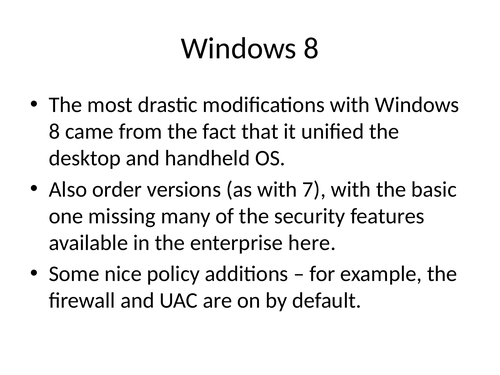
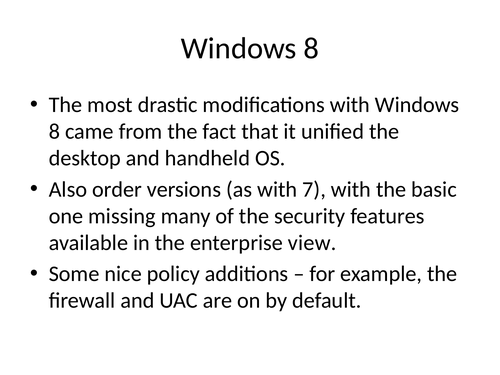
here: here -> view (312, 243)
